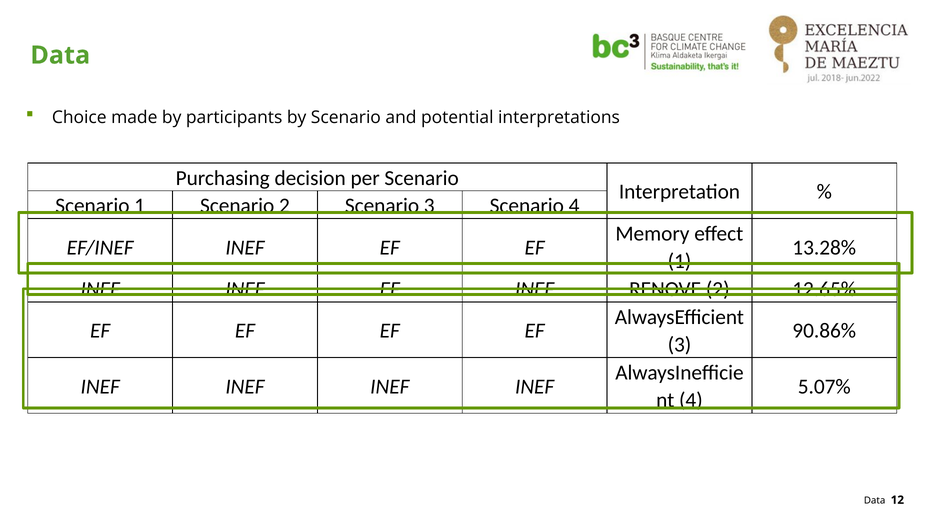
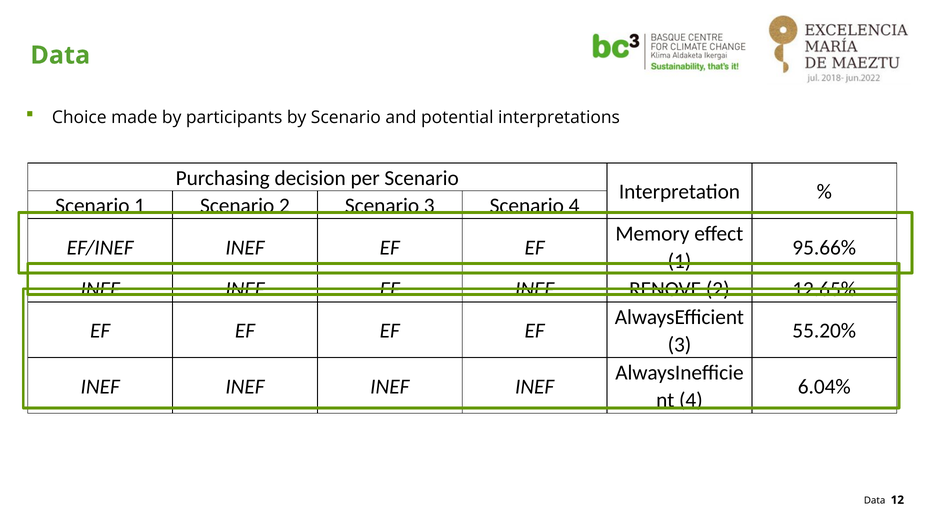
13.28%: 13.28% -> 95.66% (824, 247)
90.86%: 90.86% -> 55.20% (824, 331)
5.07%: 5.07% -> 6.04% (824, 386)
